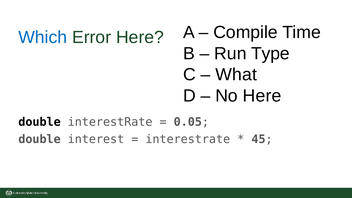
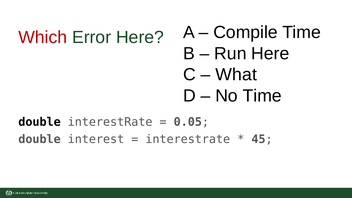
Which colour: blue -> red (43, 37)
Run Type: Type -> Here (270, 53)
No Here: Here -> Time (262, 96)
